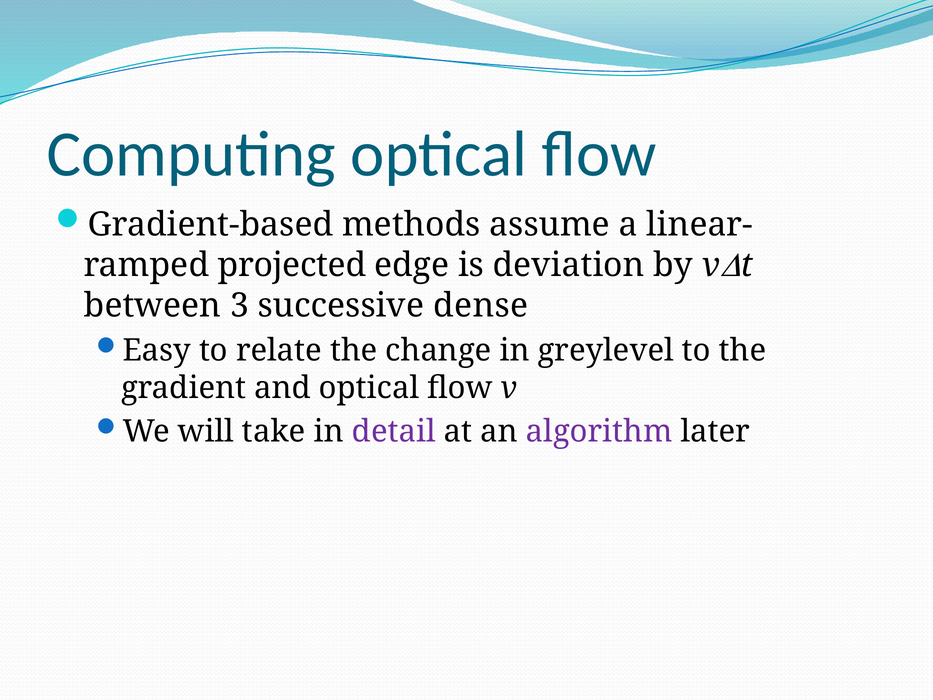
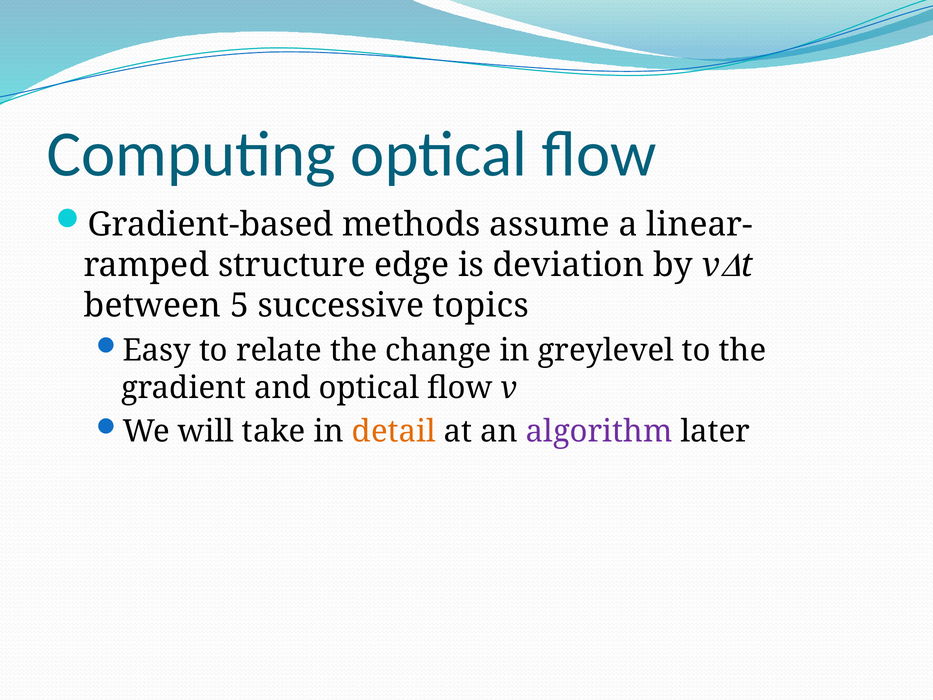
projected: projected -> structure (292, 265)
3: 3 -> 5 (239, 305)
dense: dense -> topics (481, 305)
detail colour: purple -> orange (394, 431)
